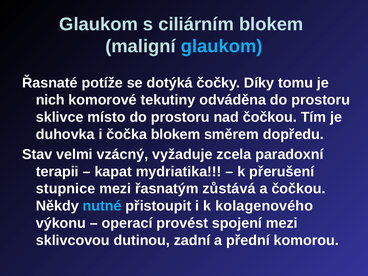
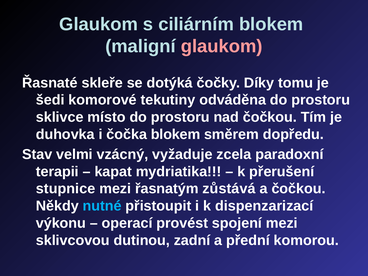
glaukom colour: light blue -> pink (222, 46)
potíže: potíže -> skleře (102, 83)
nich: nich -> šedi (50, 100)
kolagenového: kolagenového -> dispenzarizací (264, 206)
